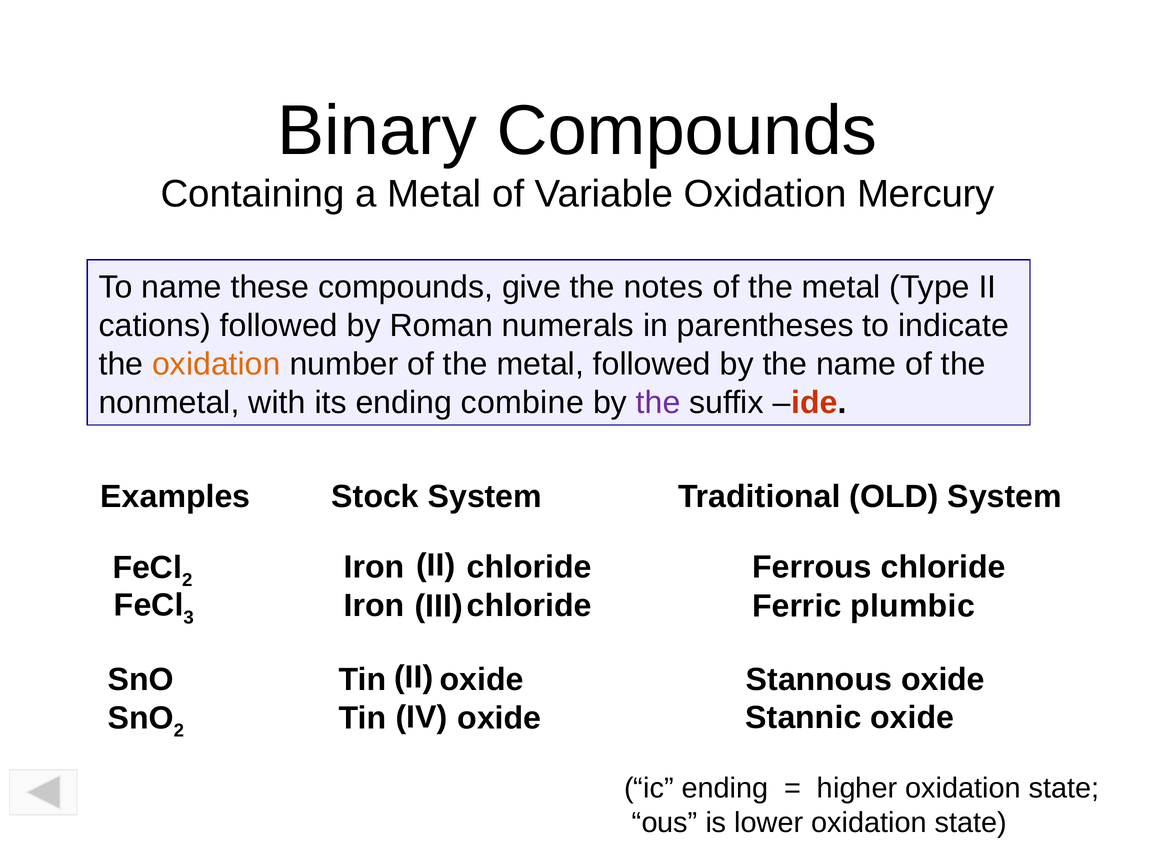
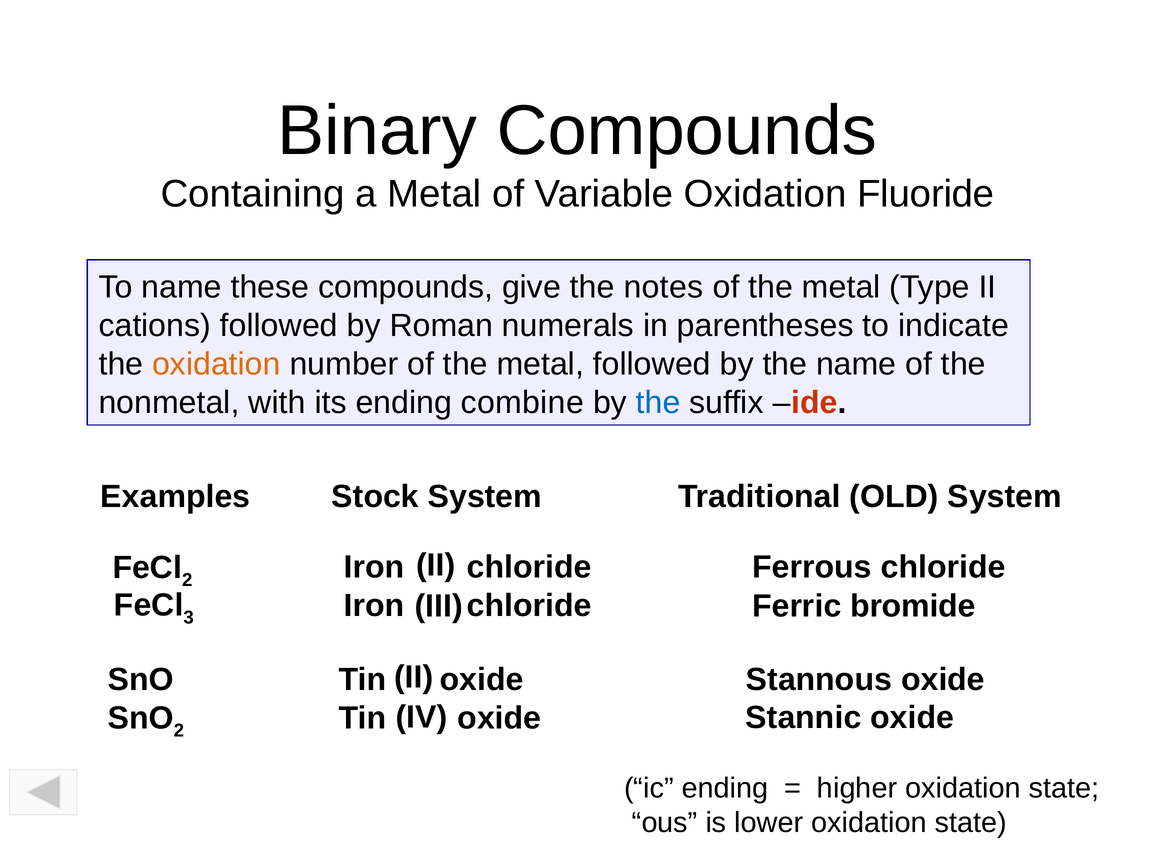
Mercury: Mercury -> Fluoride (926, 194)
the colour: purple -> blue (658, 403)
plumbic: plumbic -> bromide (913, 606)
